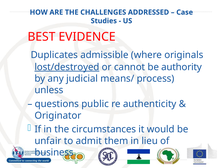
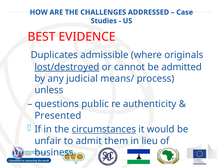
authority: authority -> admitted (182, 67)
Originator: Originator -> Presented (58, 115)
circumstances underline: none -> present (104, 129)
